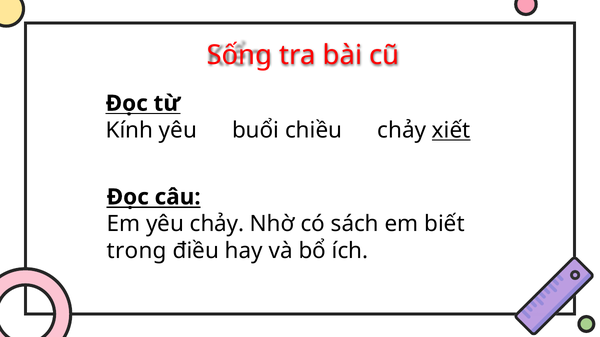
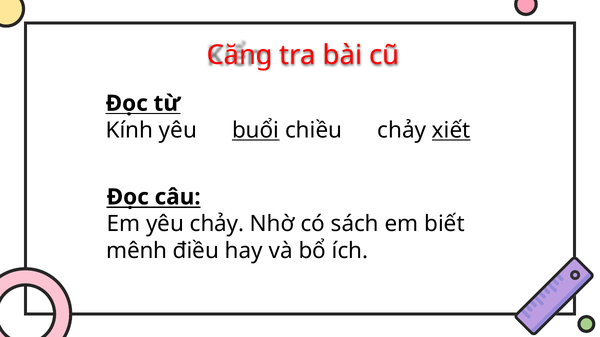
Sống: Sống -> Căng (240, 55)
buổi underline: none -> present (256, 131)
trong: trong -> mênh (137, 251)
